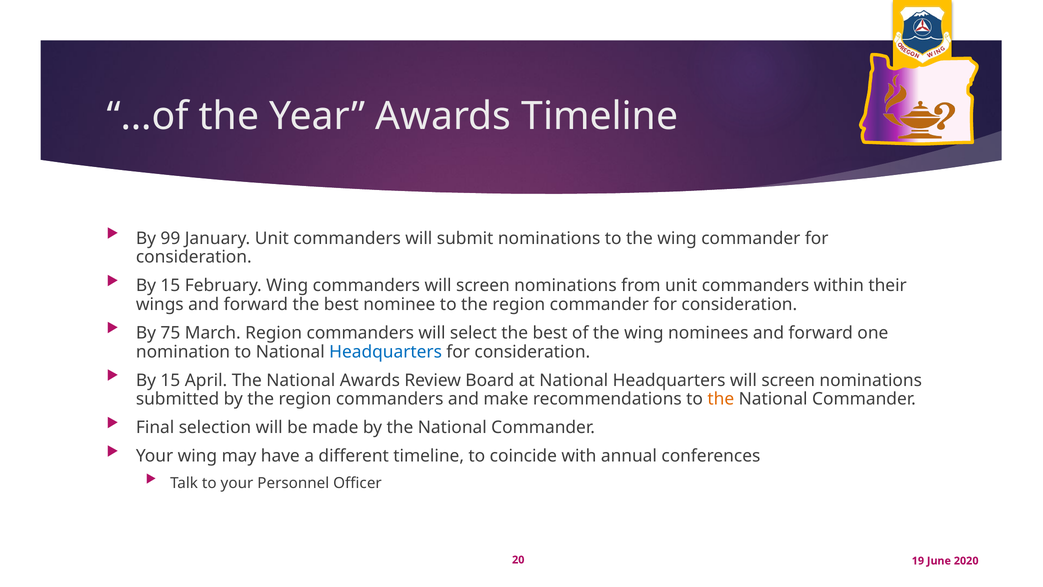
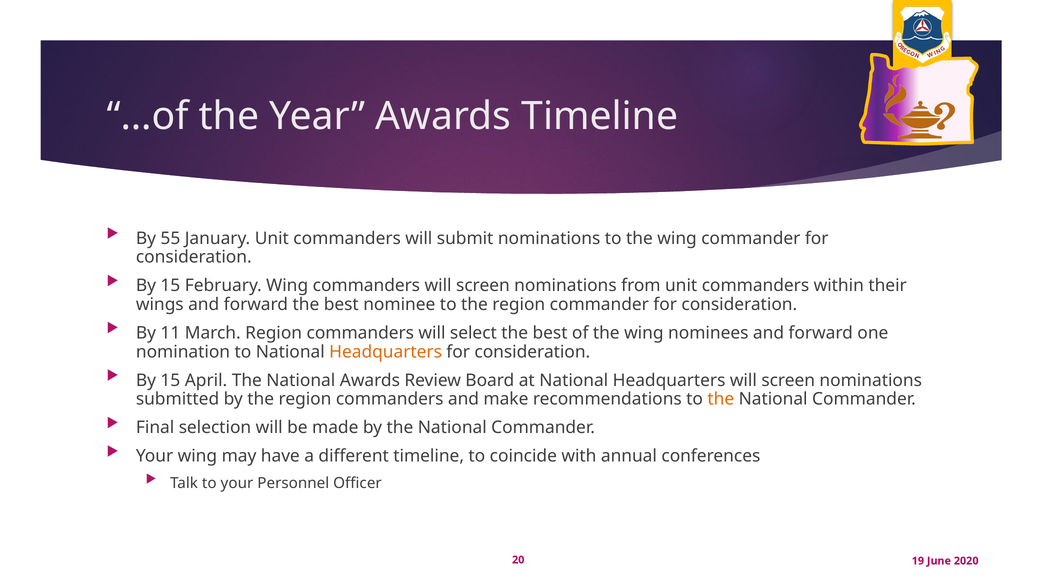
99: 99 -> 55 (170, 238)
75: 75 -> 11 (170, 333)
Headquarters colour: blue -> orange (386, 352)
